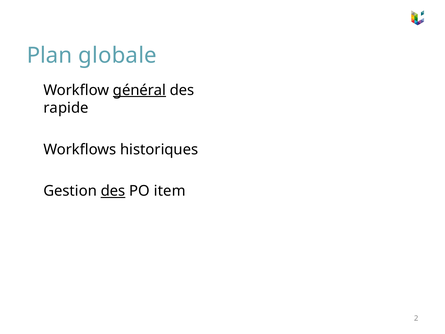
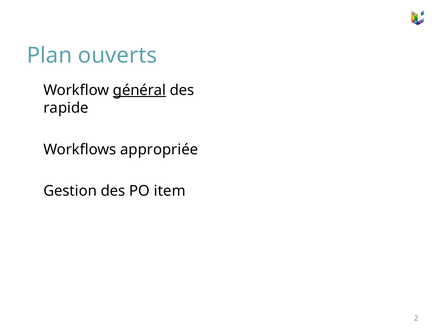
globale: globale -> ouverts (118, 55)
historiques: historiques -> appropriée (159, 149)
des underline: present -> none (113, 191)
